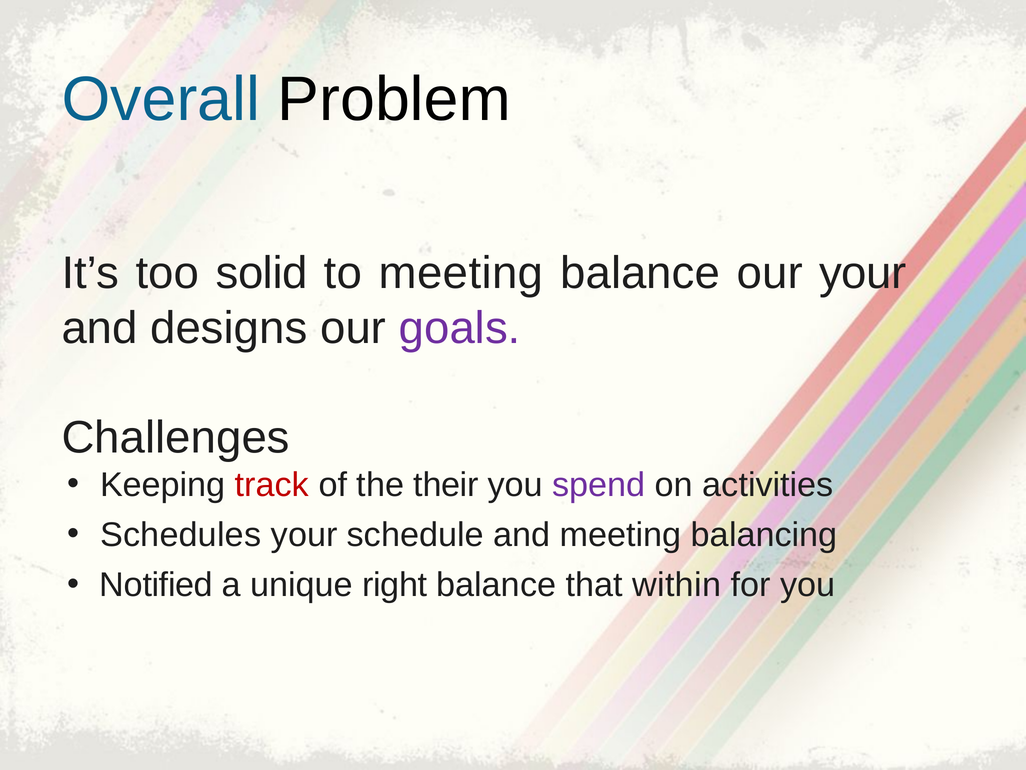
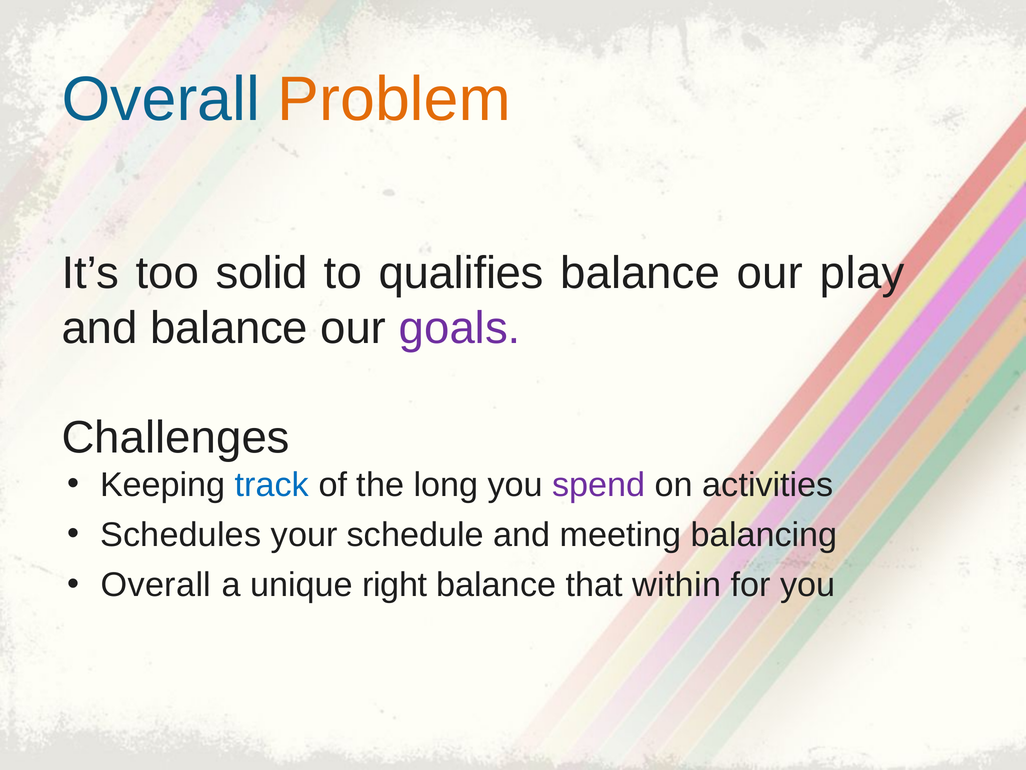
Problem colour: black -> orange (394, 99)
to meeting: meeting -> qualifies (461, 273)
our your: your -> play (862, 273)
and designs: designs -> balance (229, 328)
track colour: red -> blue (272, 484)
their: their -> long (446, 484)
Notified: Notified -> Overall (156, 585)
